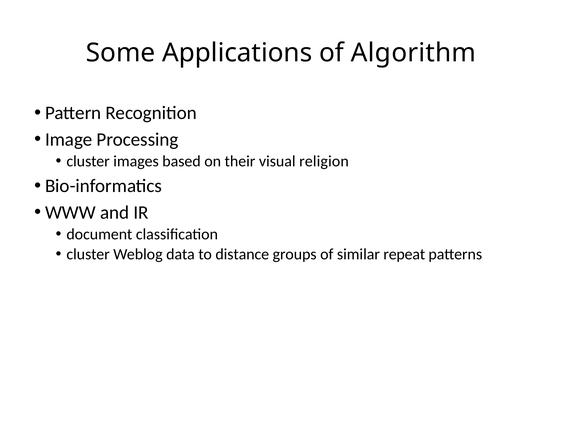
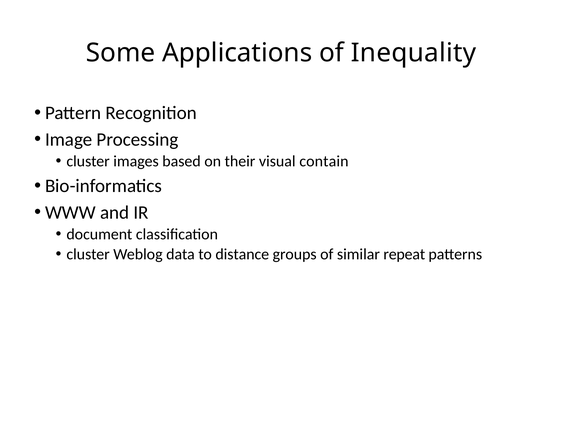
Algorithm: Algorithm -> Inequality (414, 53)
religion: religion -> contain (324, 161)
